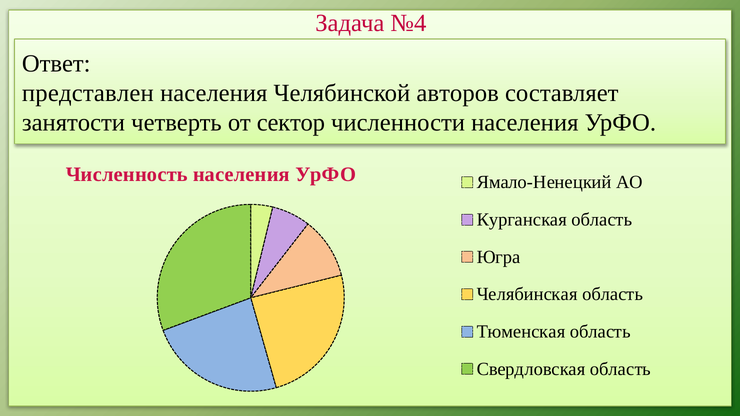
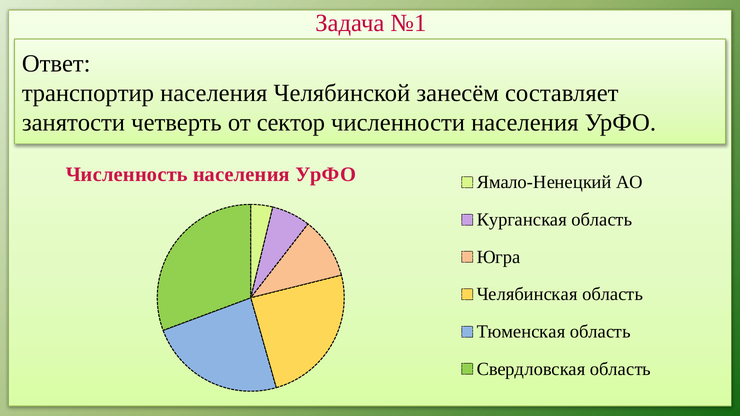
№4: №4 -> №1 (408, 23)
представлен: представлен -> транспортир (88, 93)
авторов: авторов -> занесём (458, 93)
